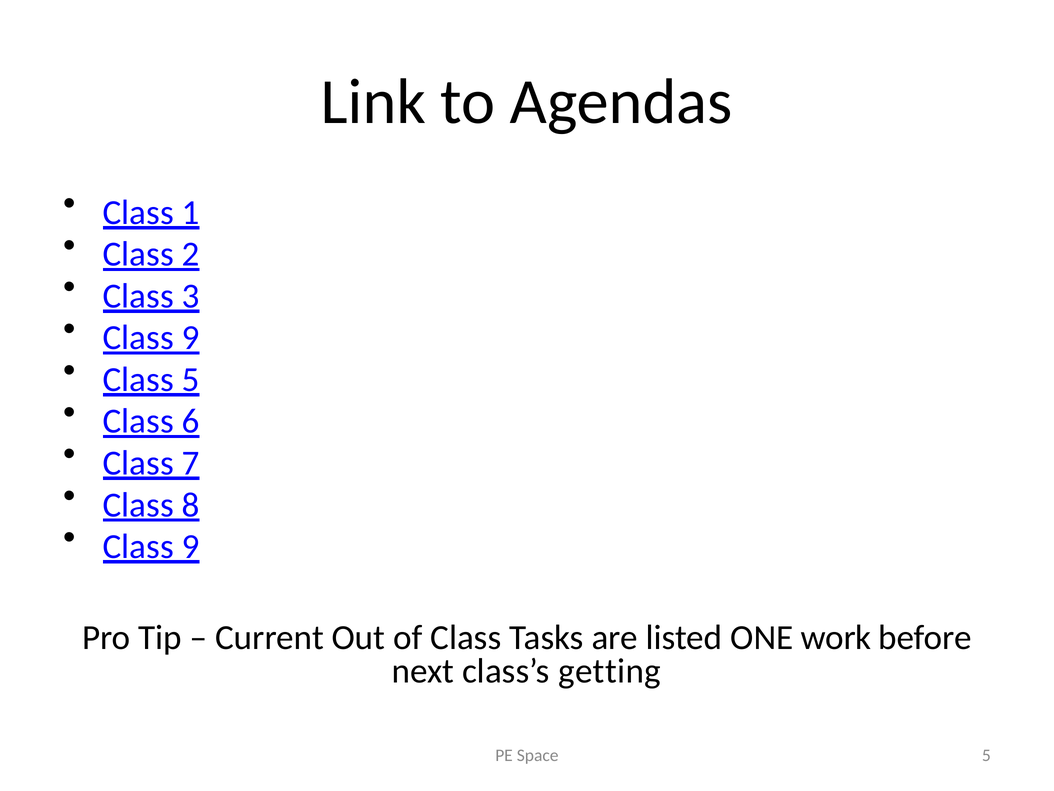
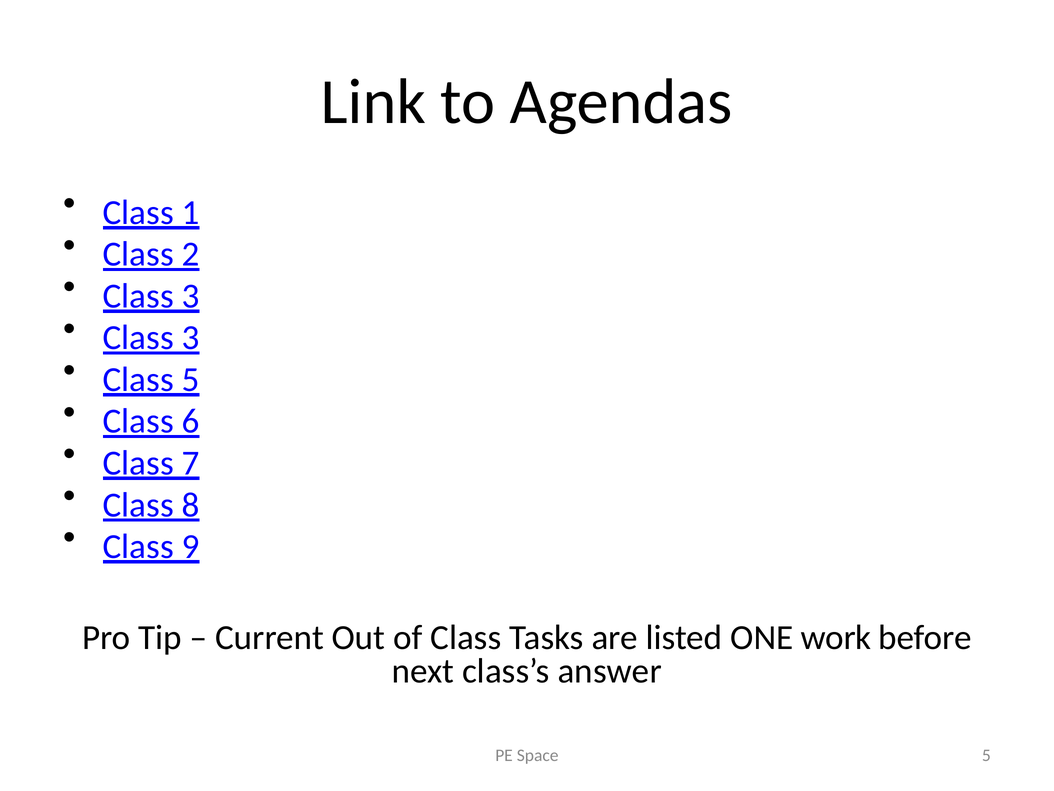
9: 9 -> 3 (191, 338)
getting: getting -> answer (610, 671)
